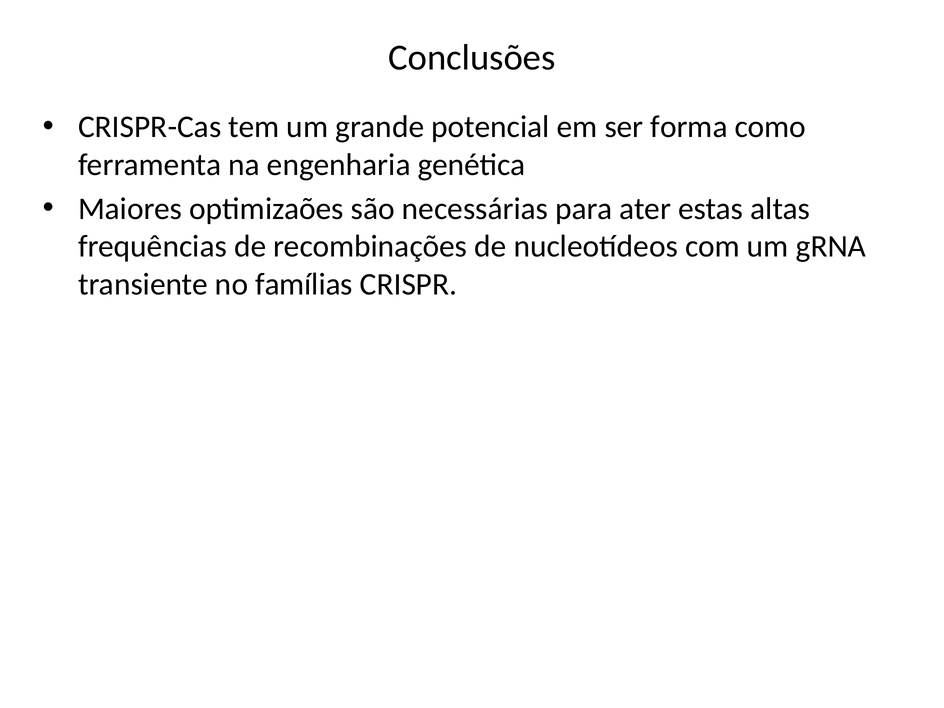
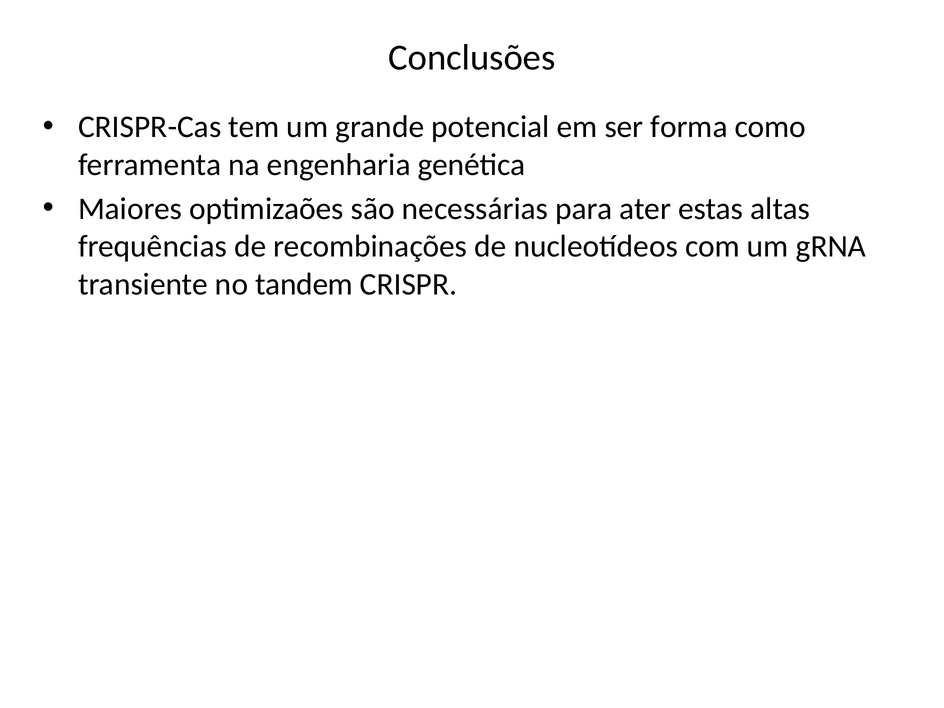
famílias: famílias -> tandem (304, 284)
